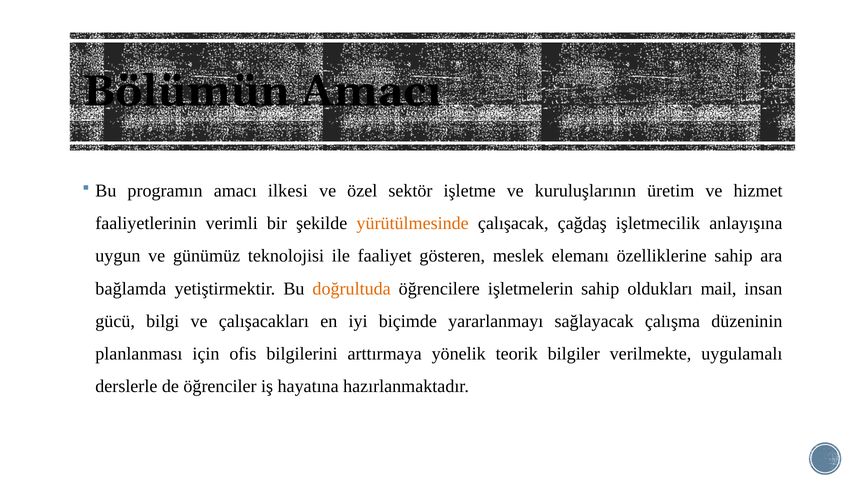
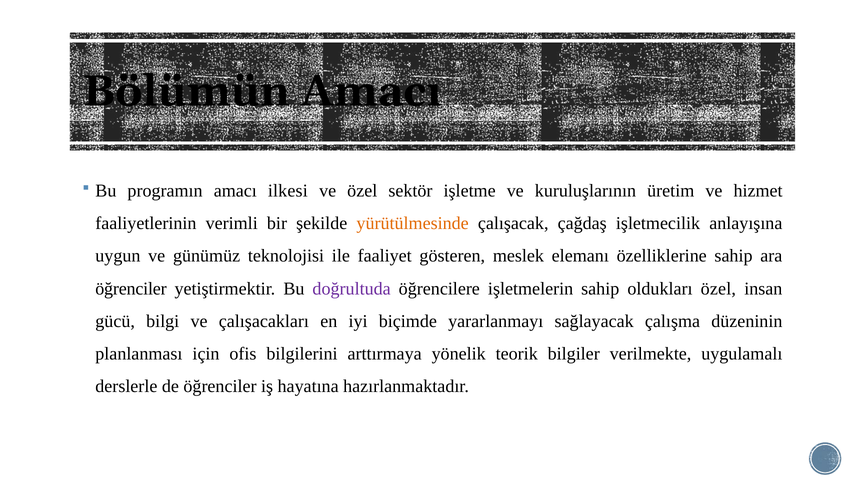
bağlamda: bağlamda -> öğrenciler (131, 288)
doğrultuda colour: orange -> purple (352, 288)
oldukları mail: mail -> özel (718, 288)
